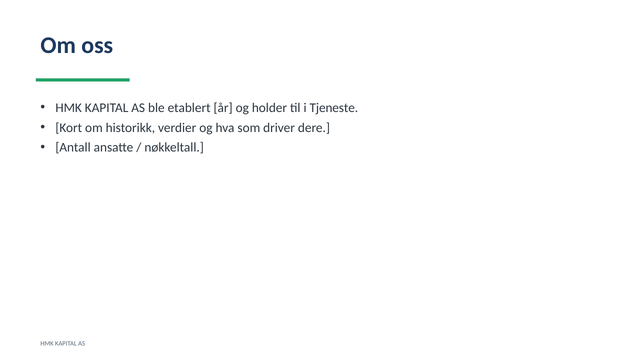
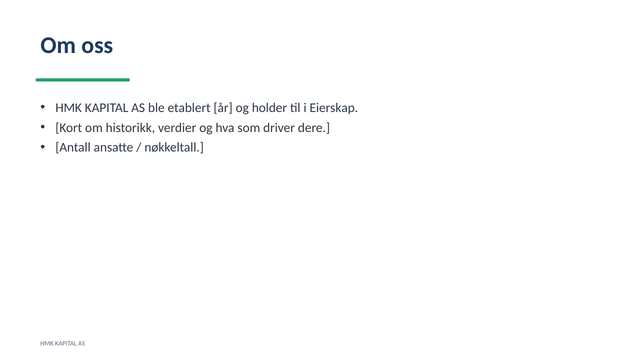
Tjeneste: Tjeneste -> Eierskap (334, 108)
